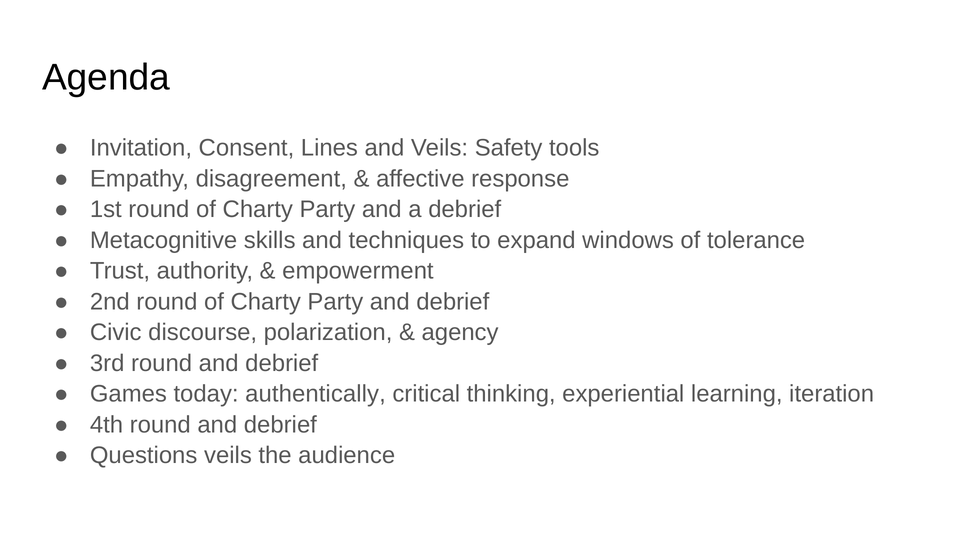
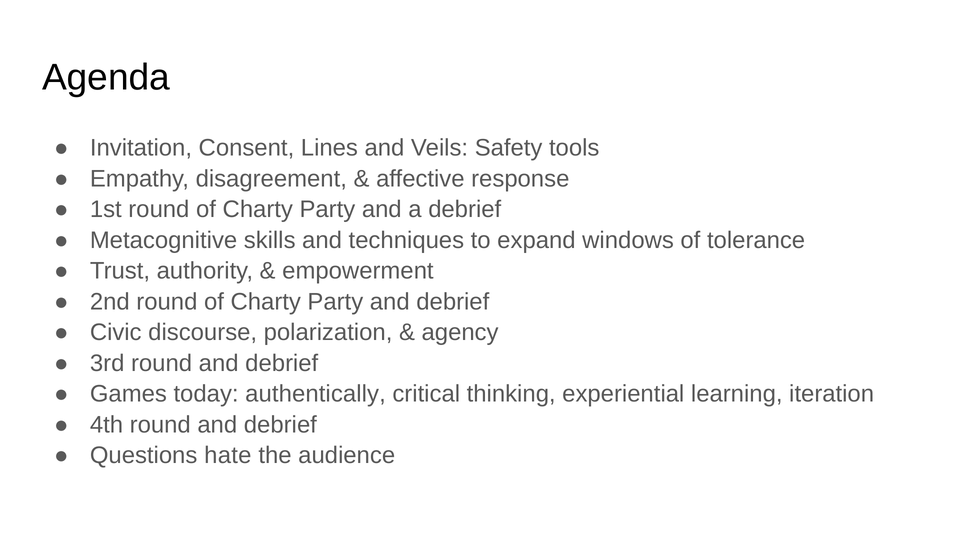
Questions veils: veils -> hate (228, 455)
